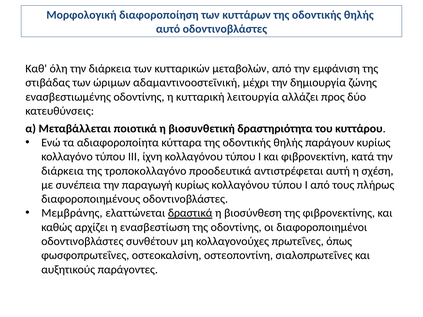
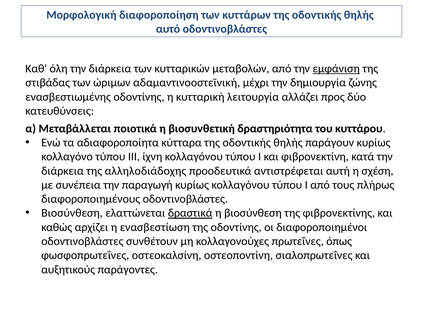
εμφάνιση underline: none -> present (336, 69)
τροποκολλαγόνο: τροποκολλαγόνο -> αλληλοδιάδοχης (146, 171)
Μεμβράνης: Μεμβράνης -> Βιοσύνθεση (72, 213)
